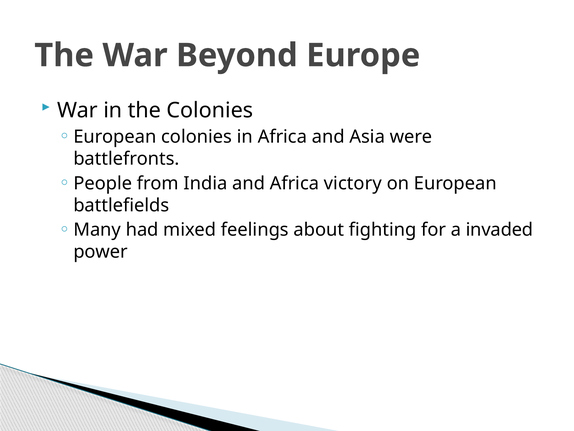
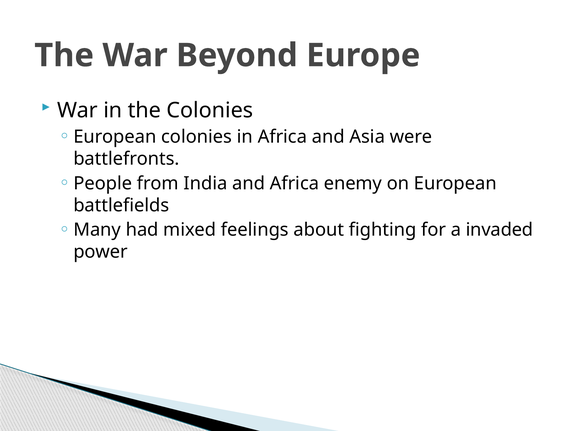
victory: victory -> enemy (353, 183)
